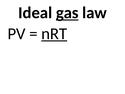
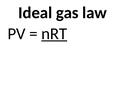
gas underline: present -> none (67, 13)
